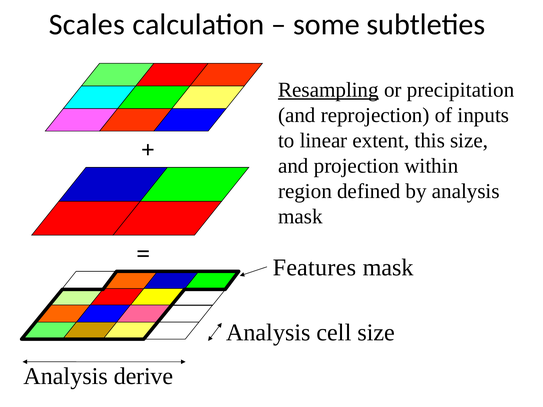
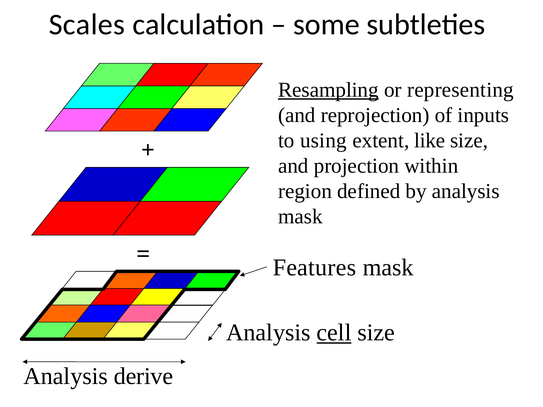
precipitation: precipitation -> representing (460, 90)
linear: linear -> using (323, 141)
this: this -> like (430, 141)
cell underline: none -> present (334, 333)
